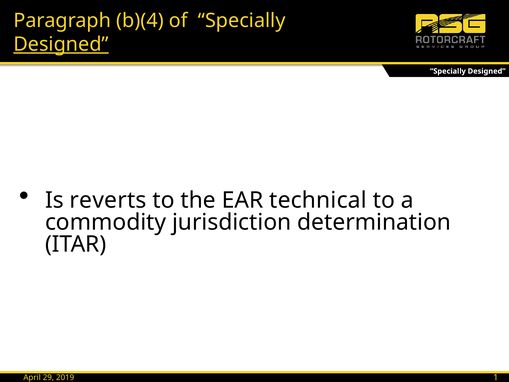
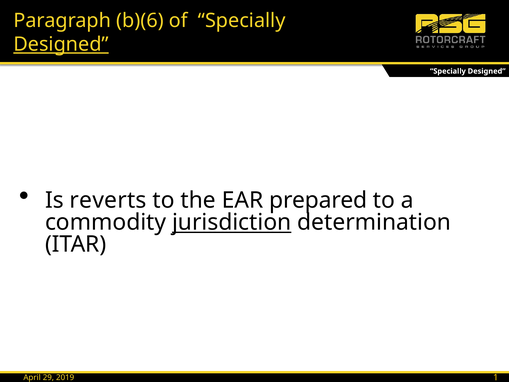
b)(4: b)(4 -> b)(6 (140, 21)
technical: technical -> prepared (318, 200)
jurisdiction underline: none -> present (232, 222)
